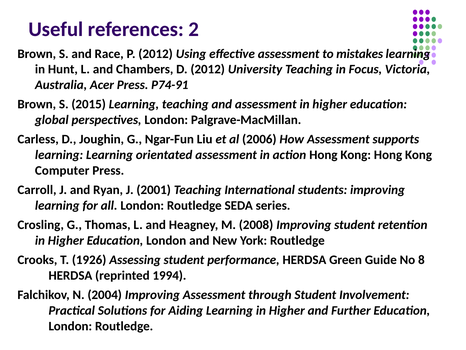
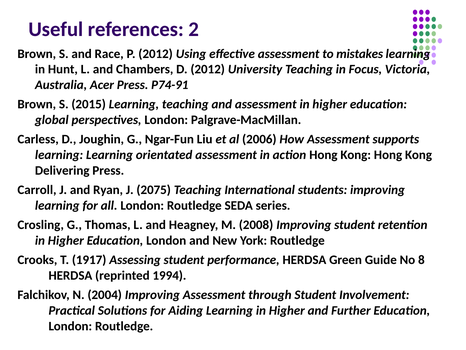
Computer: Computer -> Delivering (62, 170)
2001: 2001 -> 2075 (154, 190)
1926: 1926 -> 1917 (89, 260)
